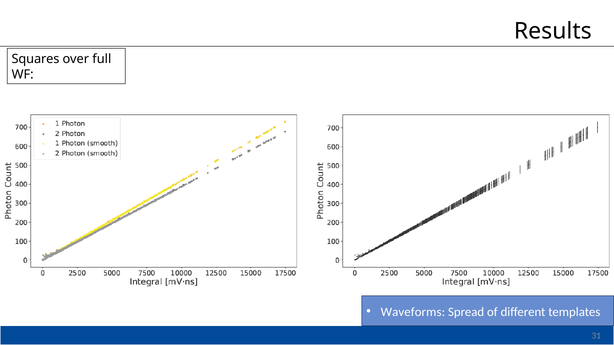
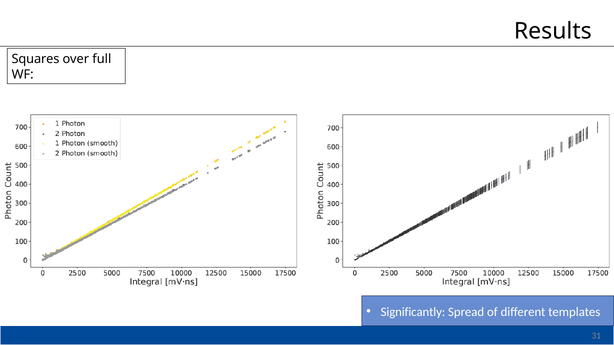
Waveforms: Waveforms -> Significantly (413, 312)
